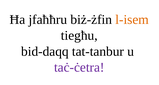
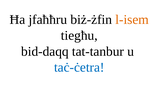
taċ-ċetra colour: purple -> blue (79, 68)
